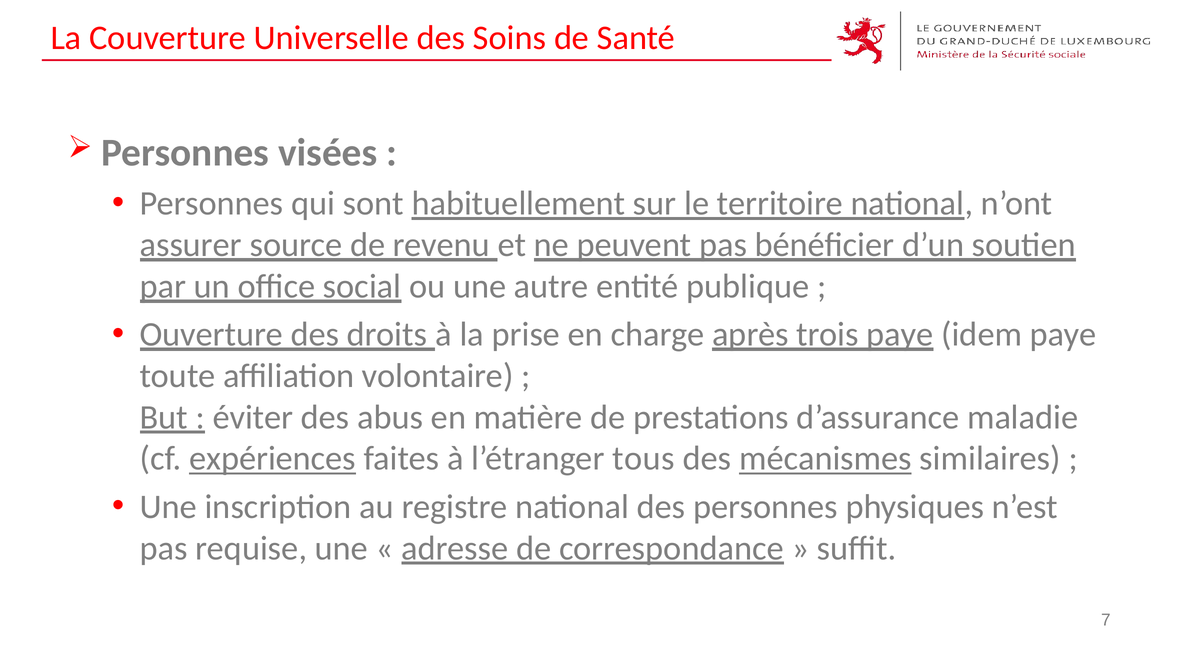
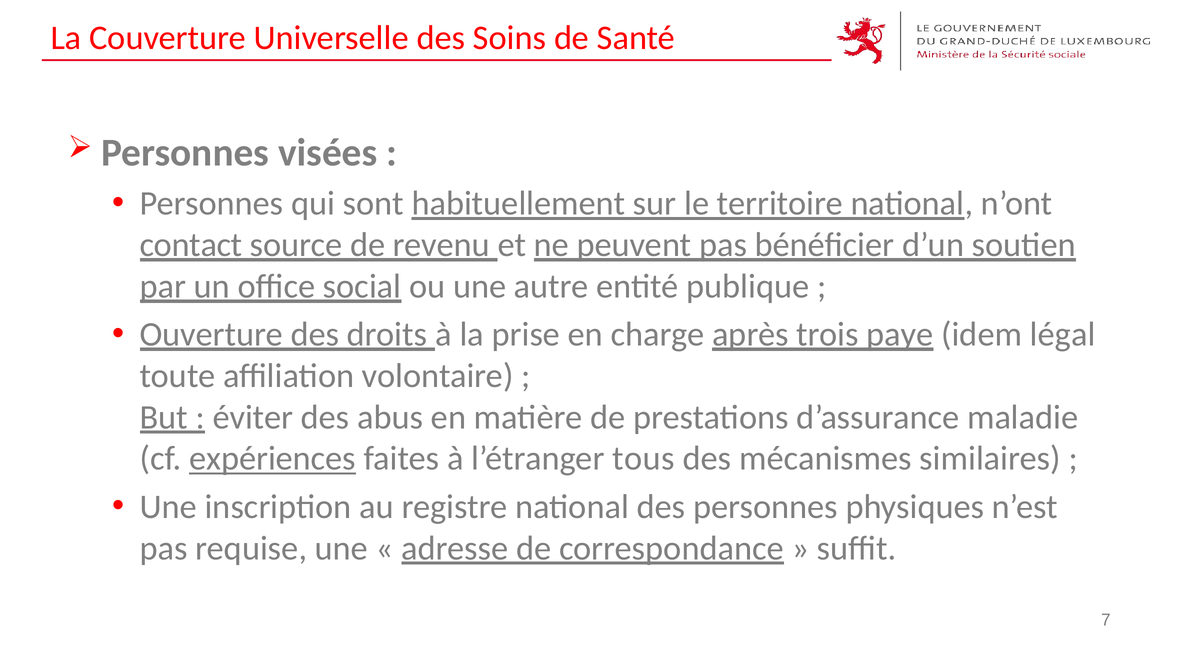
assurer: assurer -> contact (191, 245)
idem paye: paye -> légal (1063, 334)
mécanismes underline: present -> none (825, 458)
